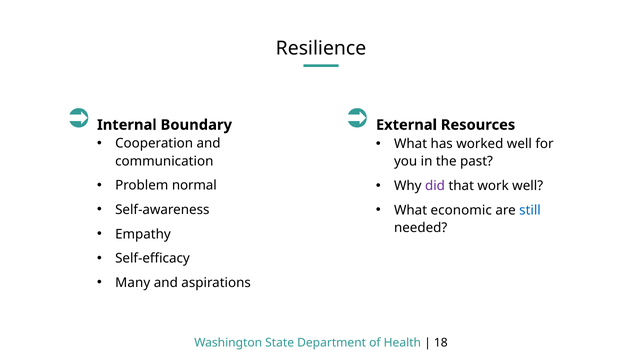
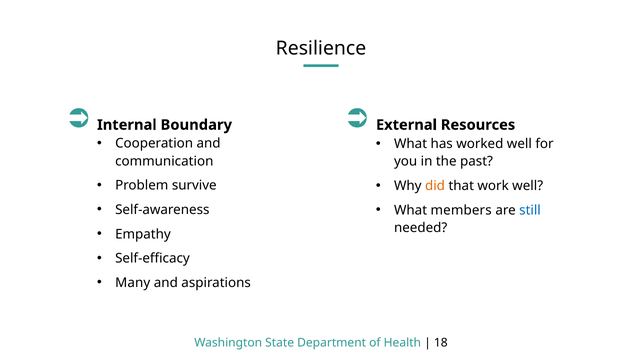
normal: normal -> survive (194, 186)
did colour: purple -> orange (435, 186)
economic: economic -> members (461, 210)
